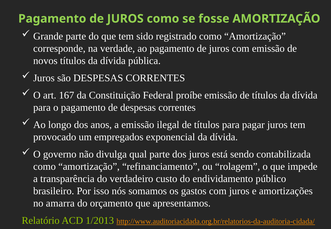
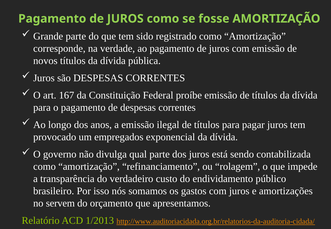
amarra: amarra -> servem (60, 203)
